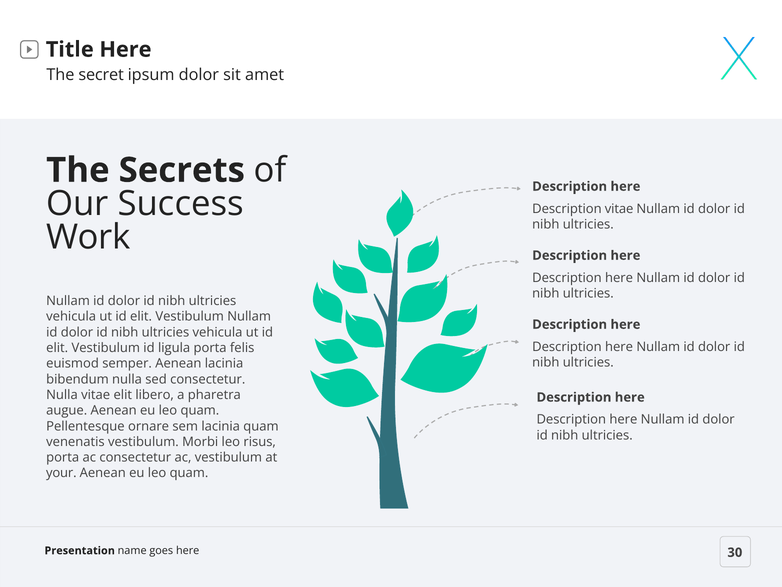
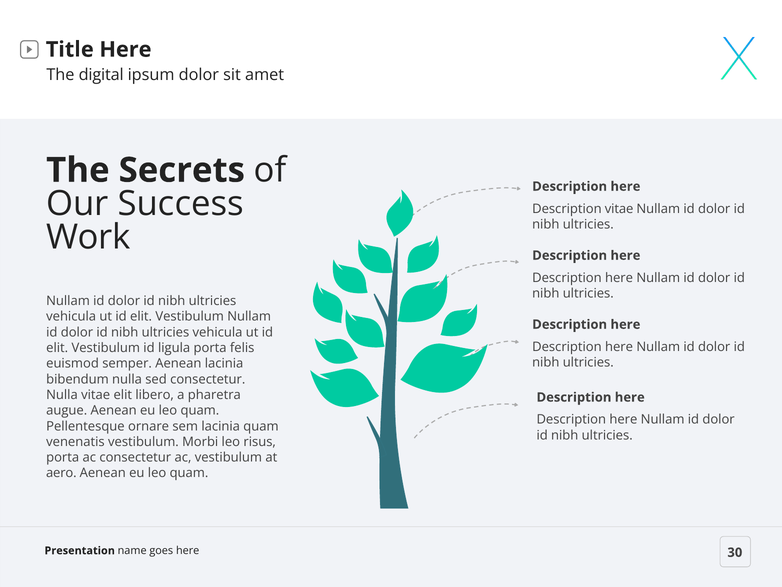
secret: secret -> digital (101, 75)
your: your -> aero (61, 473)
